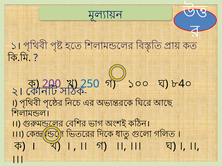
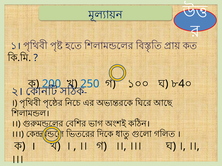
200 colour: purple -> blue (52, 84)
